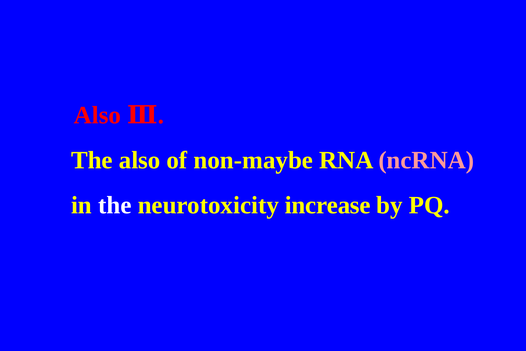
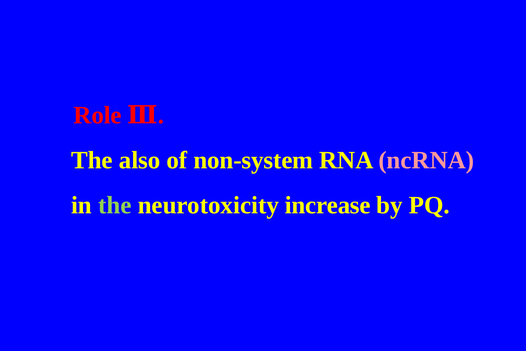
Also: Also -> Role (98, 115)
non-maybe: non-maybe -> non-system (253, 160)
the colour: white -> light green (115, 205)
